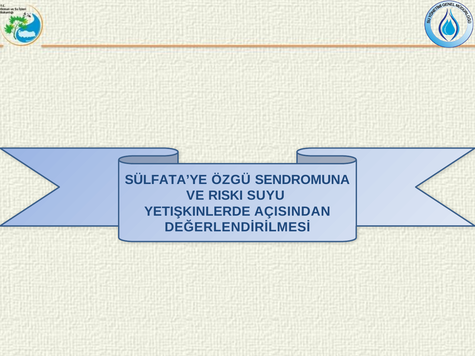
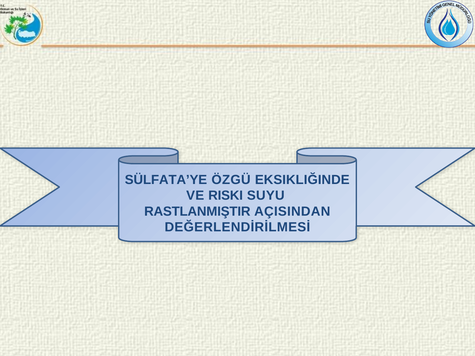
SENDROMUNA: SENDROMUNA -> EKSIKLIĞINDE (302, 180)
YETIŞKINLERDE: YETIŞKINLERDE -> RASTLANMIŞTIR (197, 212)
